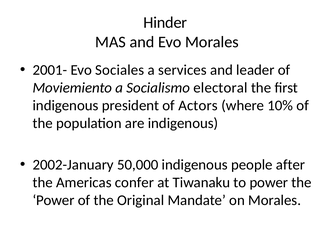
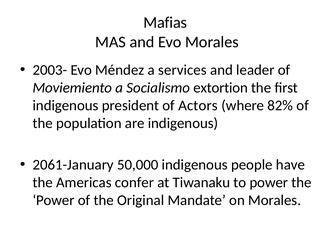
Hinder: Hinder -> Mafias (165, 23)
2001-: 2001- -> 2003- (50, 70)
Sociales: Sociales -> Méndez (120, 70)
electoral: electoral -> extortion (221, 88)
10%: 10% -> 82% (280, 106)
2002-January: 2002-January -> 2061-January (73, 165)
after: after -> have (291, 165)
